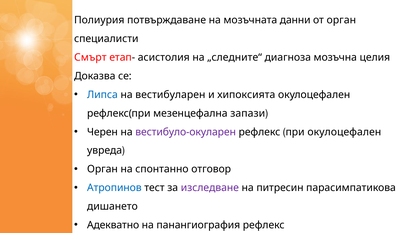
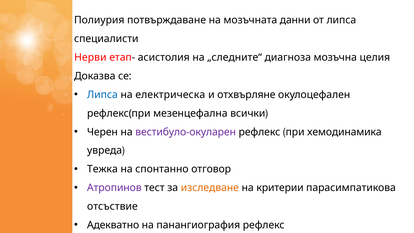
от орган: орган -> липса (341, 20)
Смърт: Смърт -> Нерви (90, 57)
вестибуларен: вестибуларен -> електрическа (170, 95)
хипоксията: хипоксията -> отхвърляне (246, 95)
запази: запази -> всички (248, 113)
при окулоцефален: окулоцефален -> хемодинамика (344, 132)
Орган: Орган -> Тежка (102, 169)
Атропинов colour: blue -> purple (114, 188)
изследване colour: purple -> orange (210, 188)
питресин: питресин -> критерии (280, 188)
дишането: дишането -> отсъствие (112, 206)
